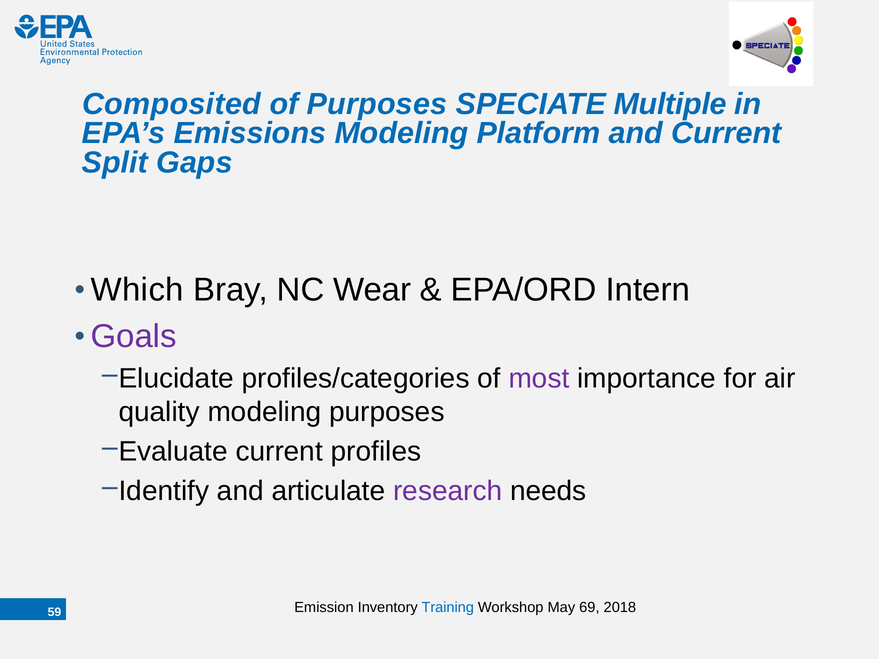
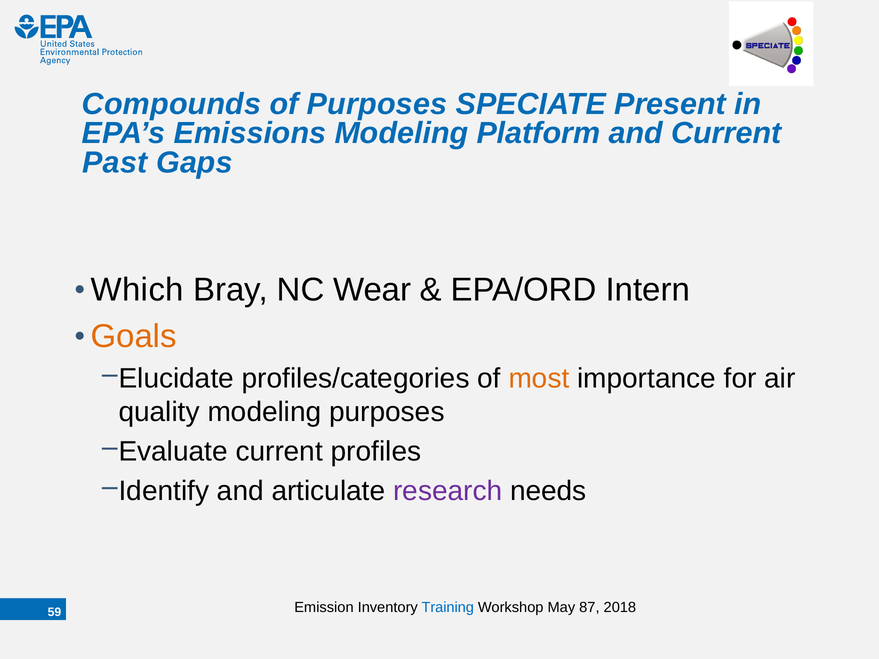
Composited: Composited -> Compounds (172, 104)
Multiple: Multiple -> Present (670, 104)
Split: Split -> Past (115, 163)
Goals colour: purple -> orange (134, 337)
most colour: purple -> orange (539, 379)
69: 69 -> 87 (589, 607)
